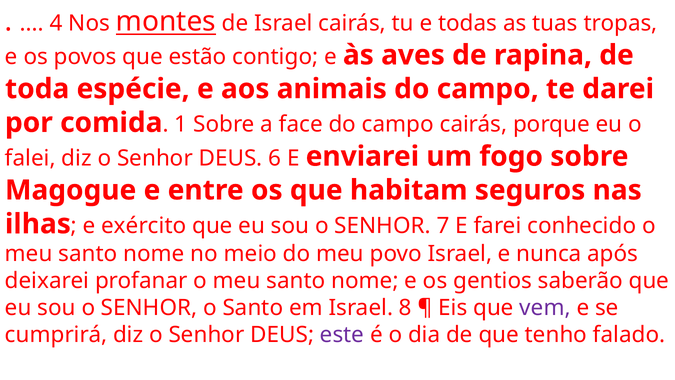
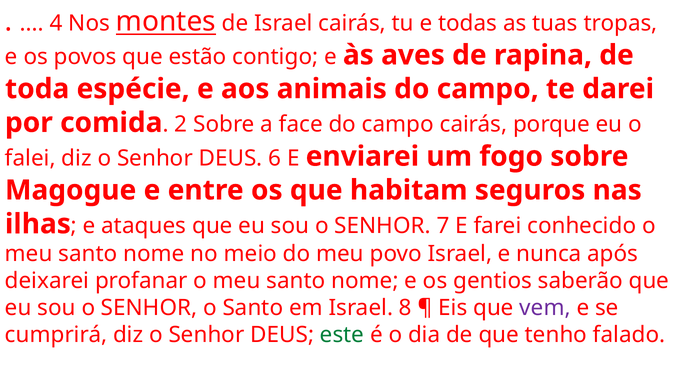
1: 1 -> 2 (181, 124)
exército: exército -> ataques (144, 226)
este colour: purple -> green (342, 335)
